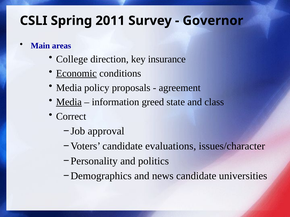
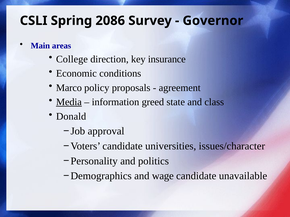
2011: 2011 -> 2086 (110, 21)
Economic underline: present -> none (76, 74)
Media: Media -> Marco (69, 88)
Correct: Correct -> Donald (71, 117)
evaluations: evaluations -> universities (171, 146)
news: news -> wage (163, 176)
universities: universities -> unavailable (243, 176)
